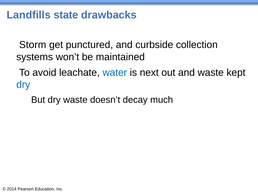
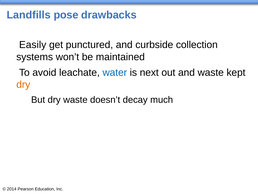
state: state -> pose (66, 15)
Storm: Storm -> Easily (33, 45)
dry colour: blue -> orange (23, 84)
